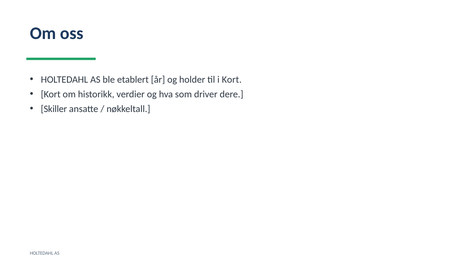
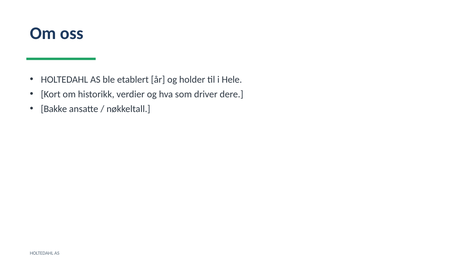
i Kort: Kort -> Hele (232, 79)
Skiller: Skiller -> Bakke (54, 109)
